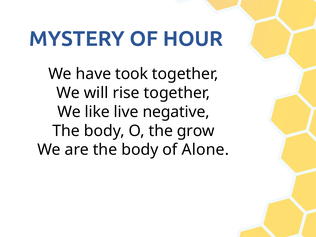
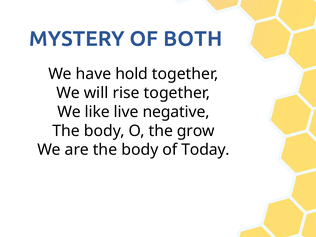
HOUR: HOUR -> BOTH (193, 39)
took: took -> hold (132, 74)
Alone: Alone -> Today (205, 150)
